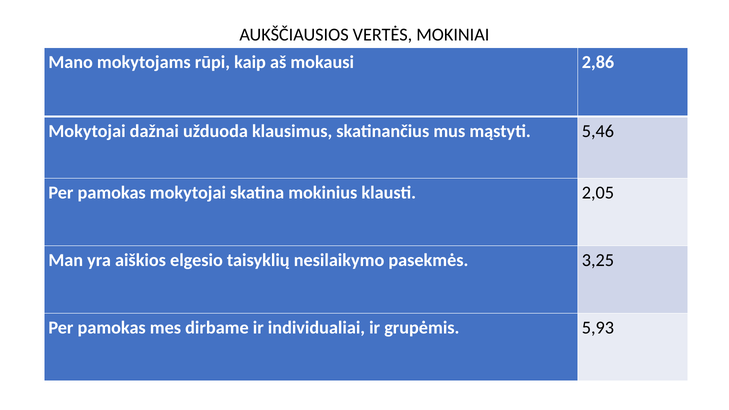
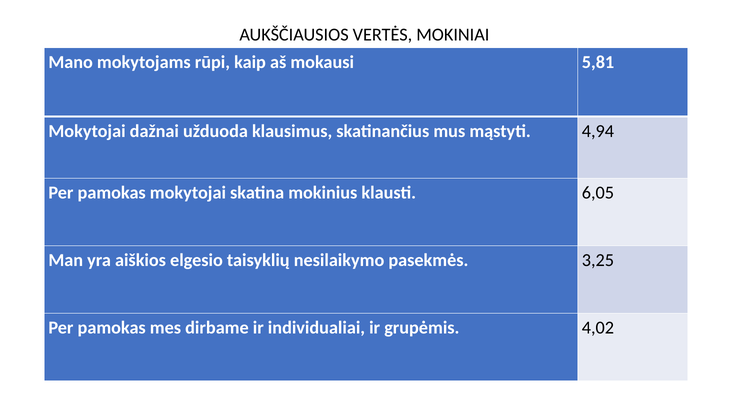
2,86: 2,86 -> 5,81 (598, 62)
5,46: 5,46 -> 4,94 (598, 131)
2,05: 2,05 -> 6,05 (598, 193)
5,93: 5,93 -> 4,02 (598, 328)
